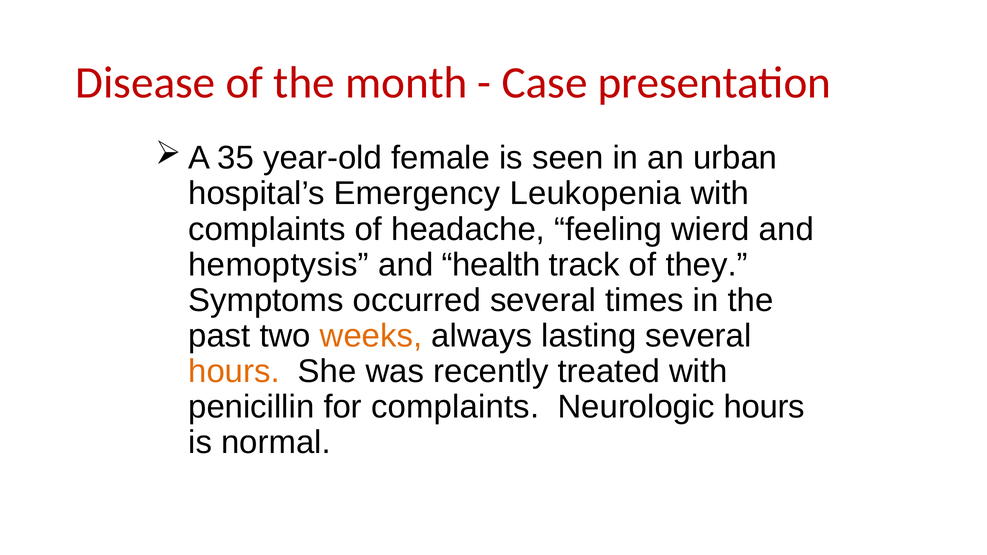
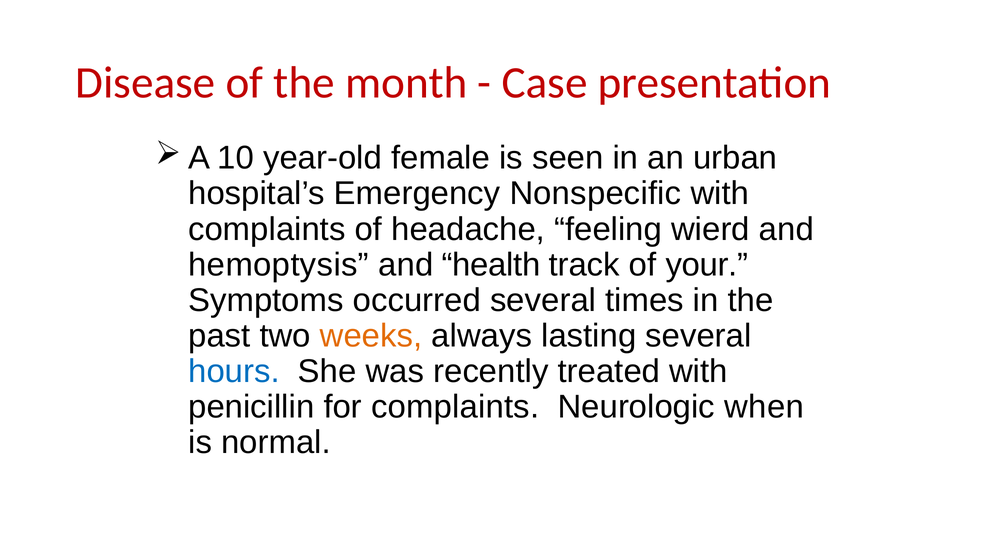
35: 35 -> 10 (236, 158)
Leukopenia: Leukopenia -> Nonspecific (595, 194)
they: they -> your (707, 265)
hours colour: orange -> blue (234, 371)
Neurologic hours: hours -> when (764, 407)
